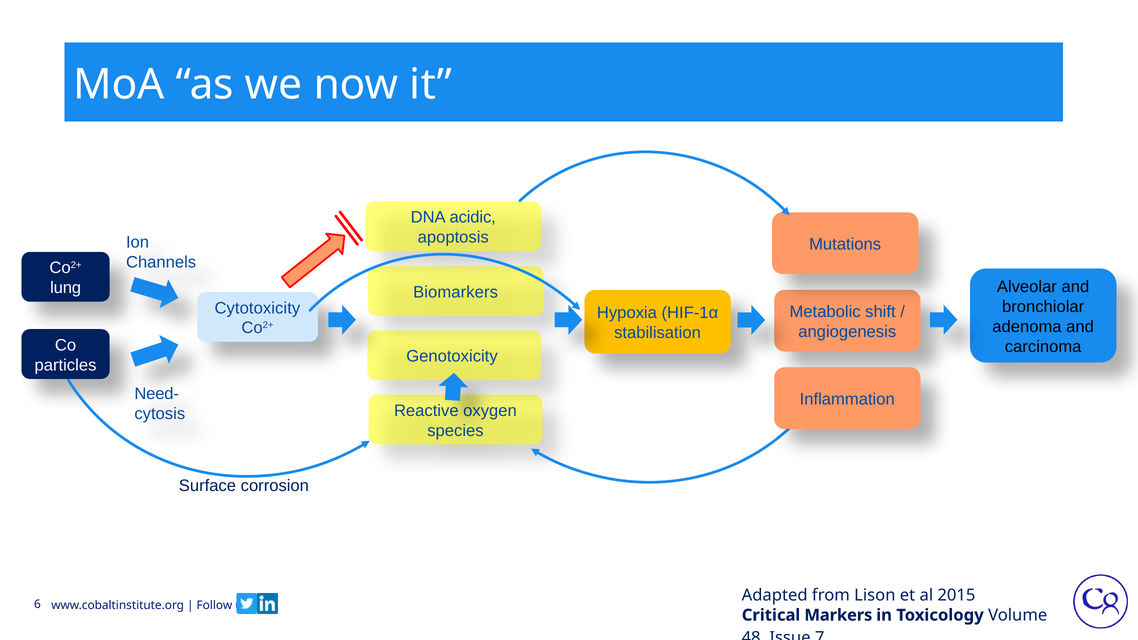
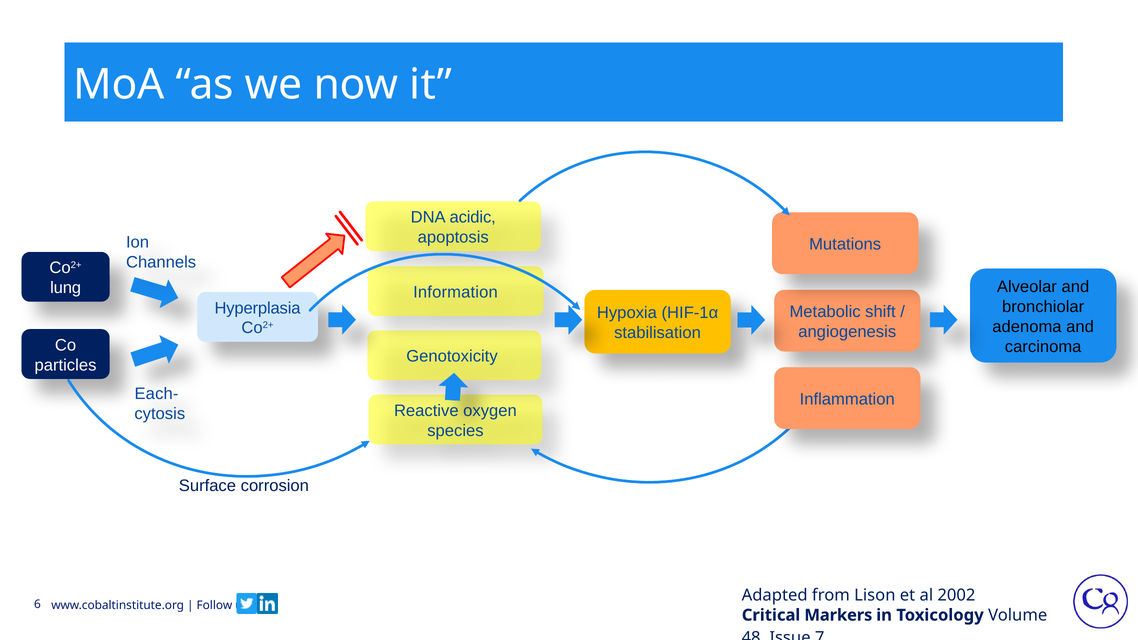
Biomarkers: Biomarkers -> Information (456, 292)
Cytotoxicity: Cytotoxicity -> Hyperplasia (258, 308)
Need-: Need- -> Each- (157, 394)
2015: 2015 -> 2002 (956, 595)
